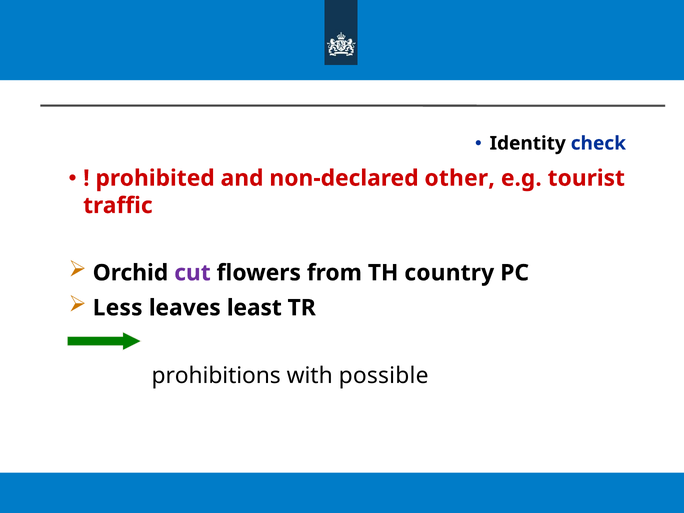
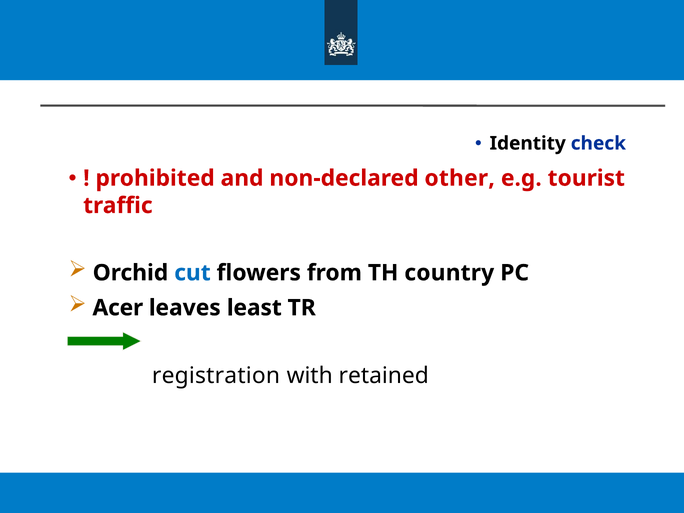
cut colour: purple -> blue (192, 273)
Less: Less -> Acer (118, 308)
prohibitions: prohibitions -> registration (216, 376)
possible: possible -> retained (384, 376)
